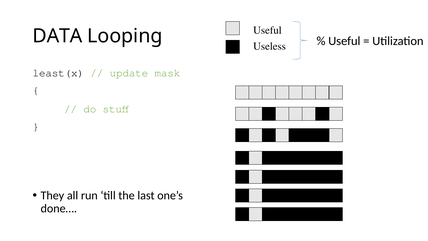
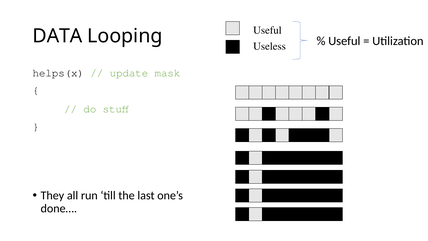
least(x: least(x -> helps(x (58, 73)
